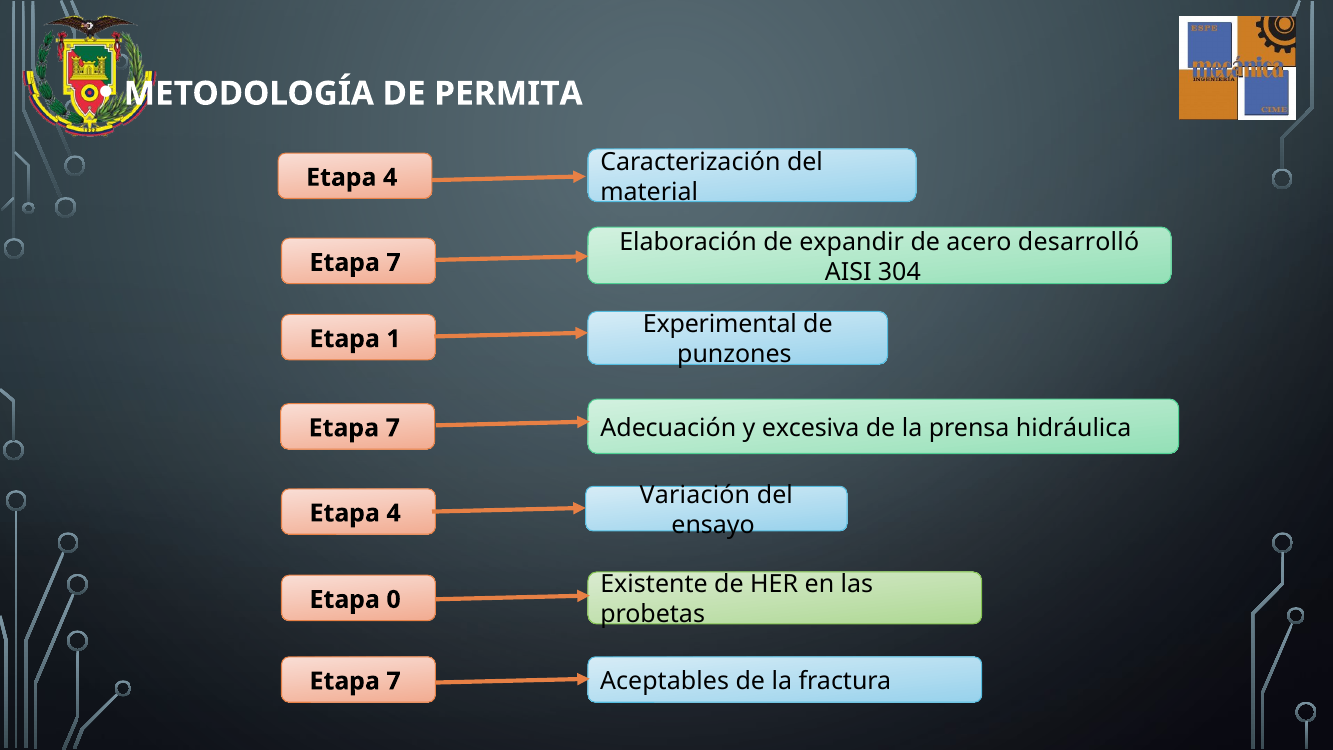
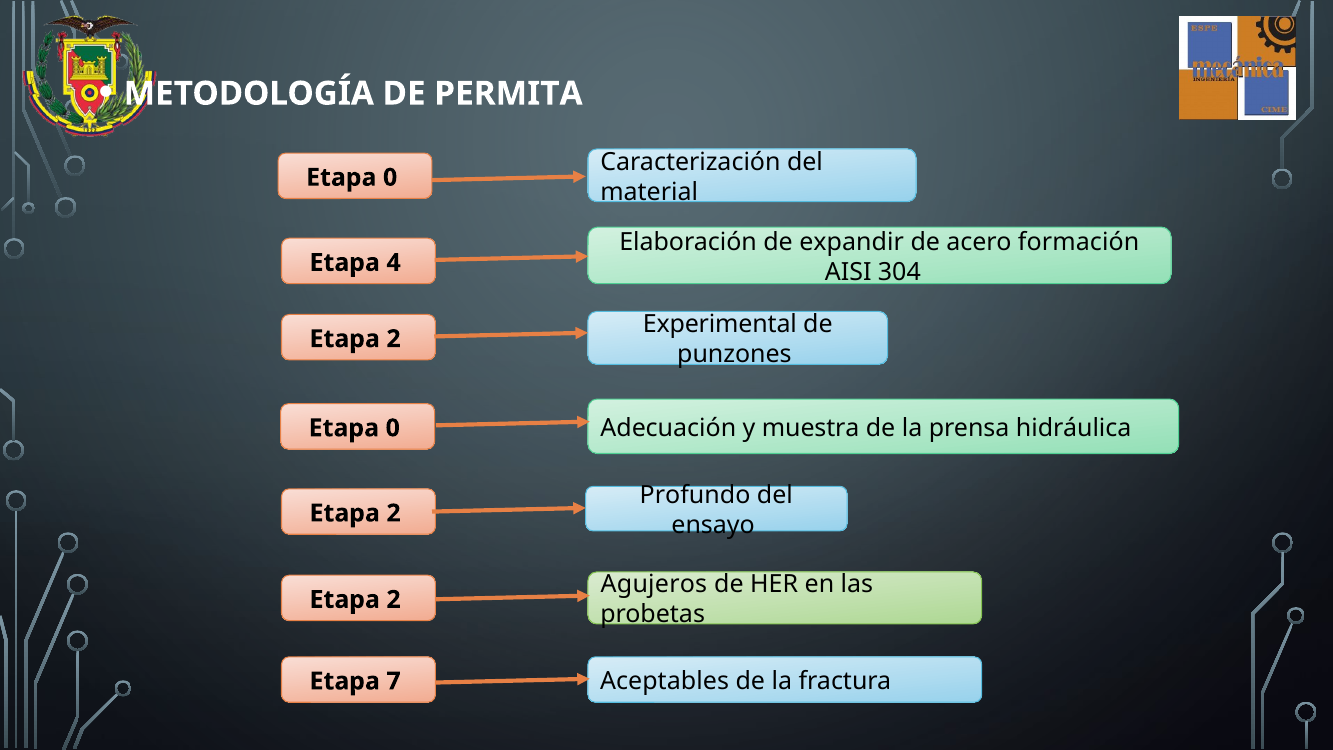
4: 4 -> 0 (390, 177)
desarrolló: desarrolló -> formación (1079, 242)
7: 7 -> 4 (394, 263)
1: 1 -> 2 (394, 339)
excesiva: excesiva -> muestra (811, 428)
7: 7 -> 0 (393, 428)
Variación: Variación -> Profundo (695, 495)
4: 4 -> 2 (394, 513)
Existente: Existente -> Agujeros (654, 584)
0: 0 -> 2 (394, 599)
